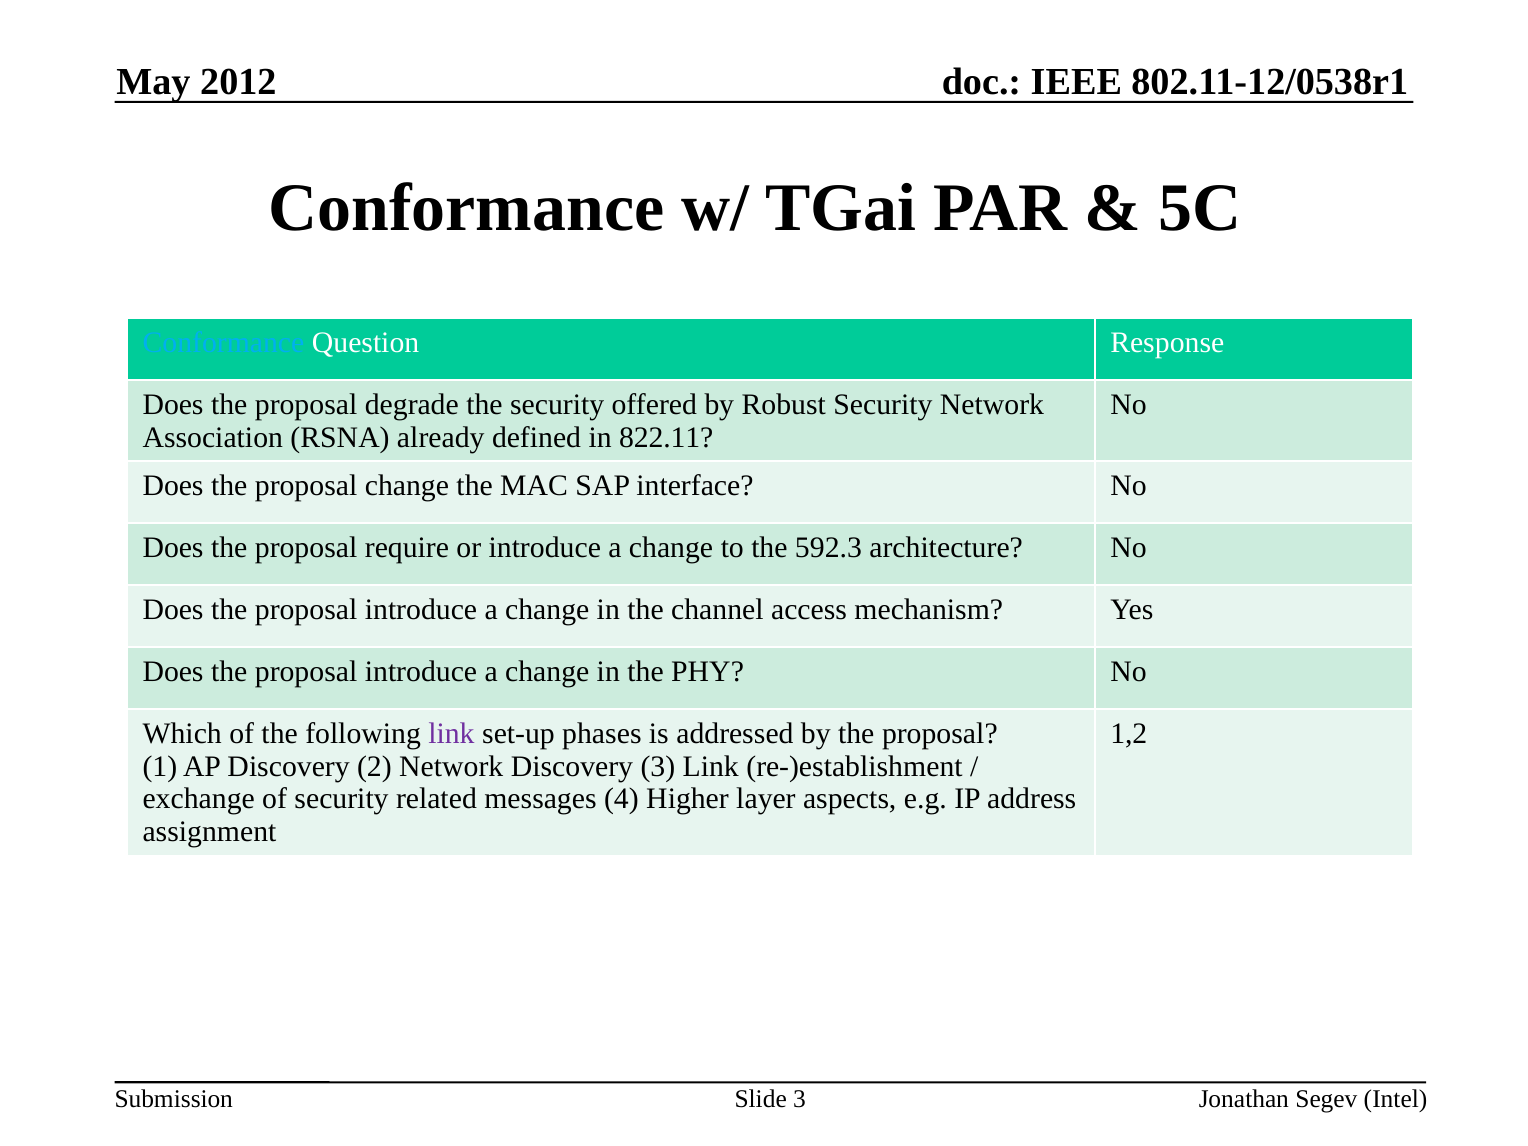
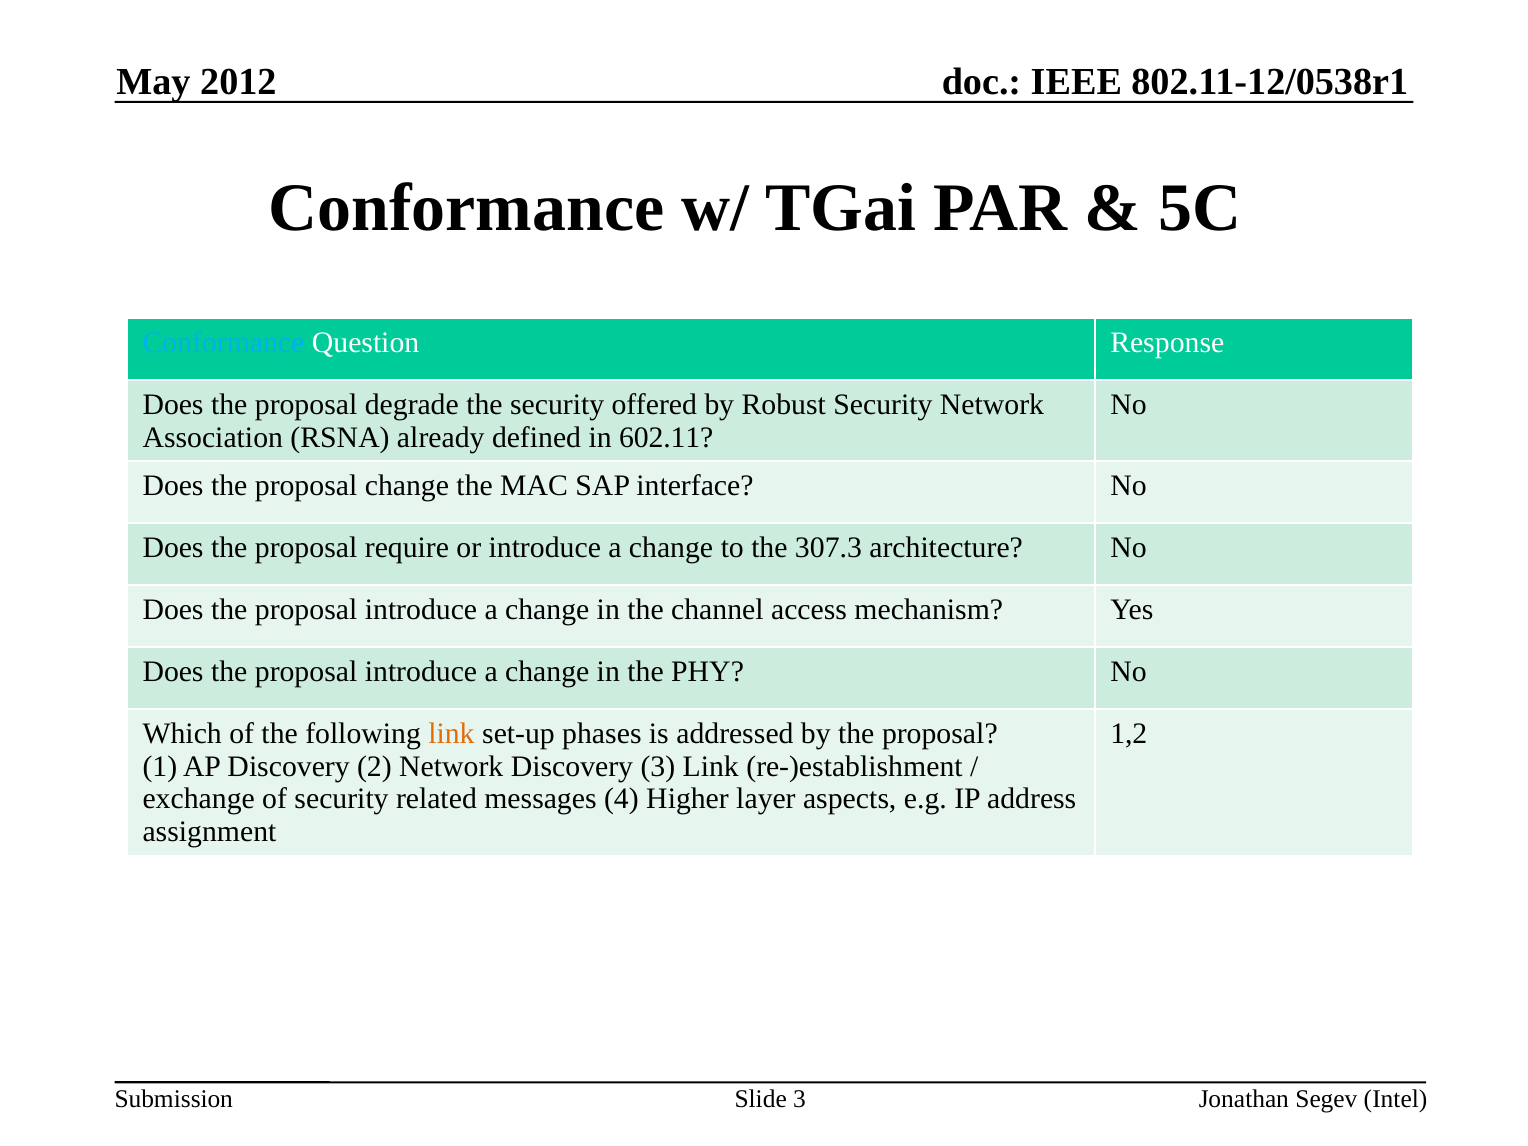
822.11: 822.11 -> 602.11 (666, 437)
592.3: 592.3 -> 307.3 (828, 548)
link colour: purple -> orange (452, 733)
